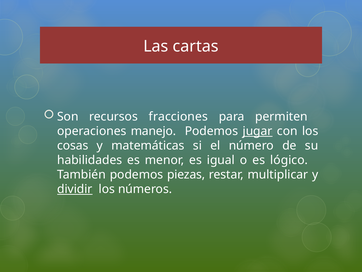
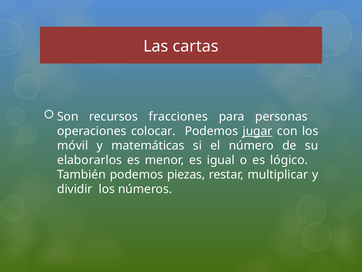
permiten: permiten -> personas (281, 116)
manejo: manejo -> colocar (153, 131)
cosas: cosas -> móvil (73, 145)
habilidades: habilidades -> elaborarlos (90, 160)
dividir underline: present -> none (75, 189)
